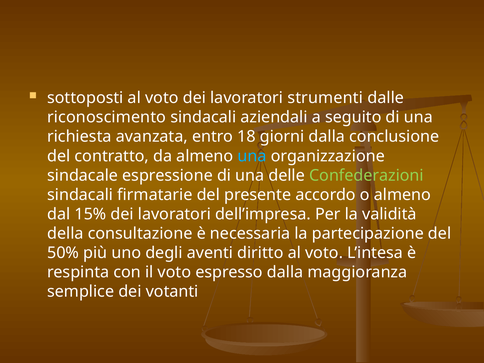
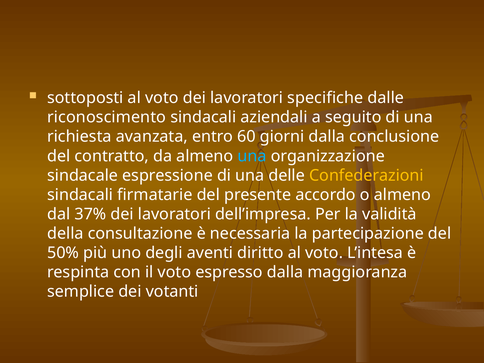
strumenti: strumenti -> specifiche (325, 98)
18: 18 -> 60 (246, 137)
Confederazioni colour: light green -> yellow (366, 175)
15%: 15% -> 37% (90, 214)
